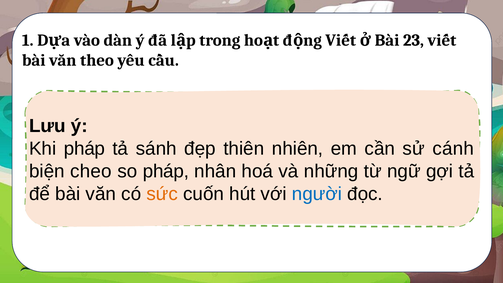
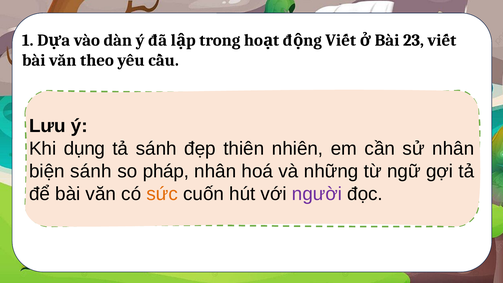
Khi pháp: pháp -> dụng (84, 149)
sử cánh: cánh -> nhân (453, 149)
biện cheo: cheo -> sánh (91, 171)
người colour: blue -> purple (317, 194)
